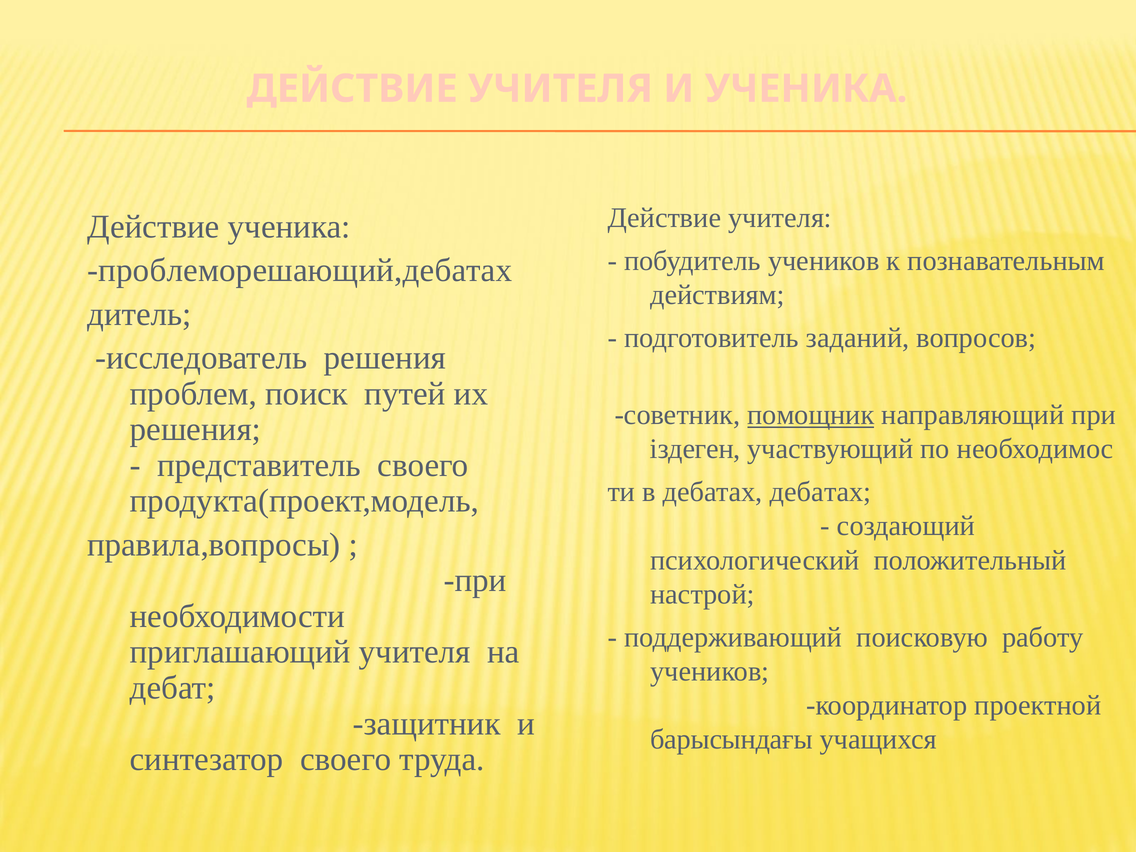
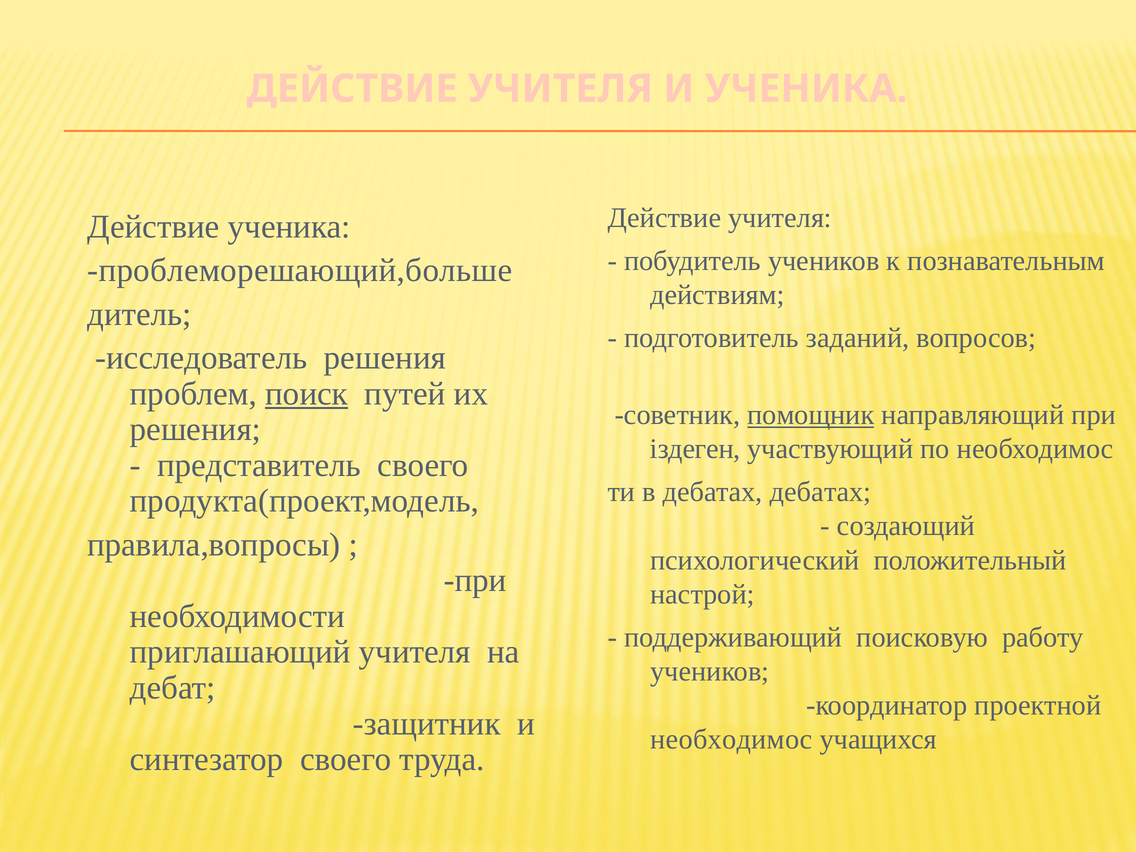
проблеморешающий,дебатах: проблеморешающий,дебатах -> проблеморешающий,больше (300, 270)
поиск underline: none -> present (307, 394)
барысындағы: барысындағы -> необходимос (731, 739)
